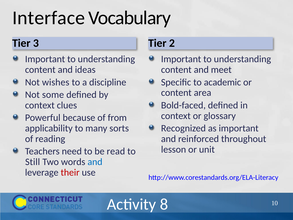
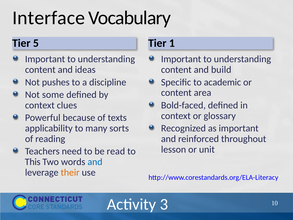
3: 3 -> 5 (36, 43)
2: 2 -> 1 (172, 43)
meet: meet -> build (221, 70)
wishes: wishes -> pushes (56, 82)
from: from -> texts (117, 118)
Still: Still -> This (33, 162)
their colour: red -> orange (70, 172)
8: 8 -> 3 (164, 204)
